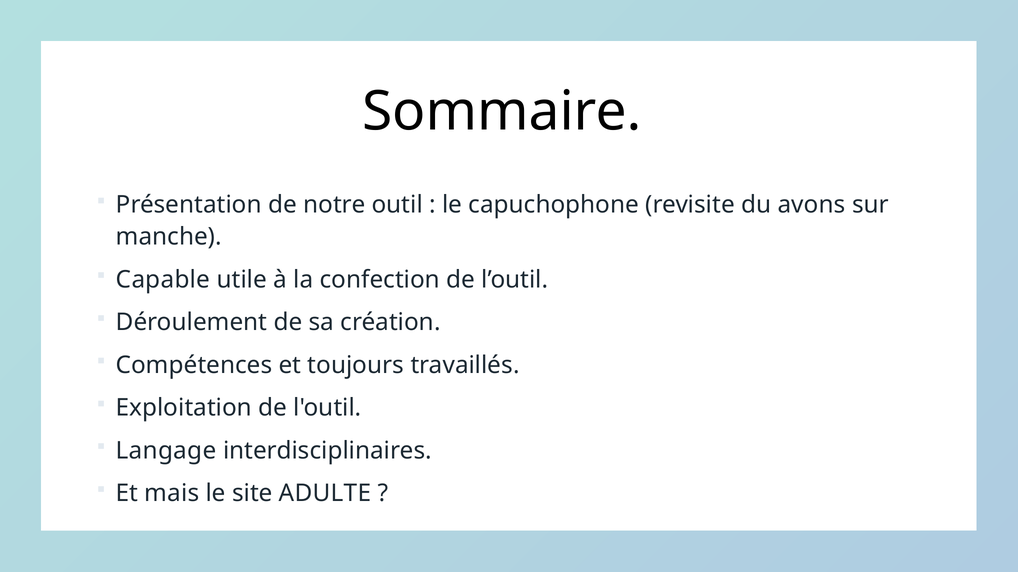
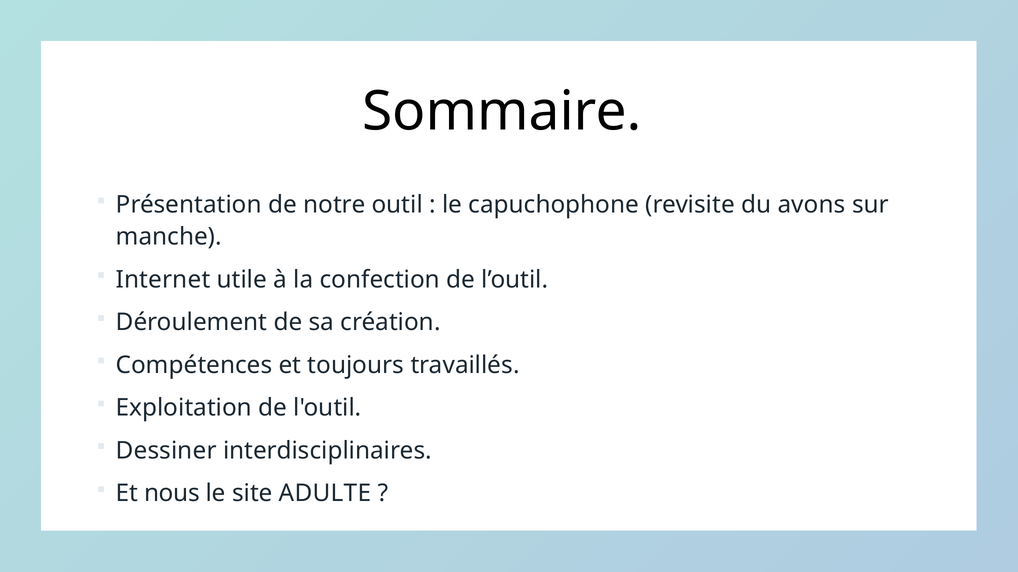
Capable: Capable -> Internet (163, 280)
Langage: Langage -> Dessiner (166, 451)
mais: mais -> nous (172, 494)
